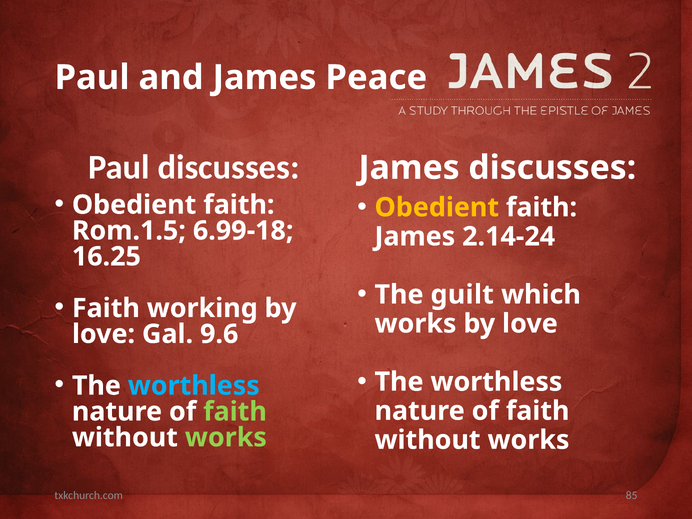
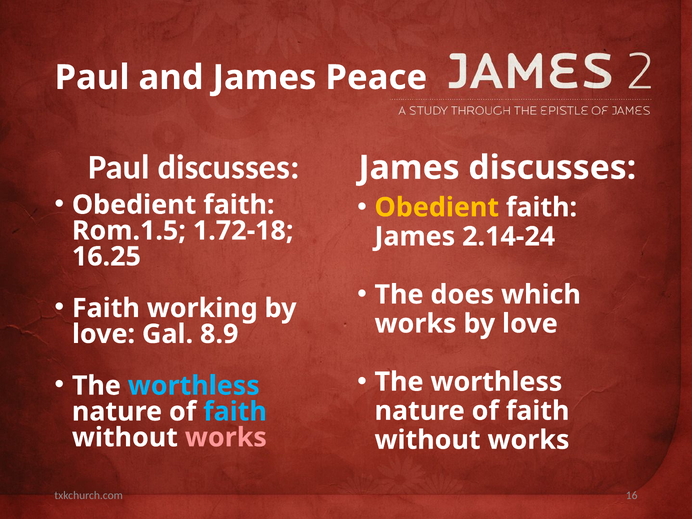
6.99-18: 6.99-18 -> 1.72-18 (243, 231)
guilt: guilt -> does (462, 295)
9.6: 9.6 -> 8.9 (219, 334)
faith colour: light green -> light blue (235, 412)
works colour: light green -> pink (226, 437)
85: 85 -> 16 (632, 496)
